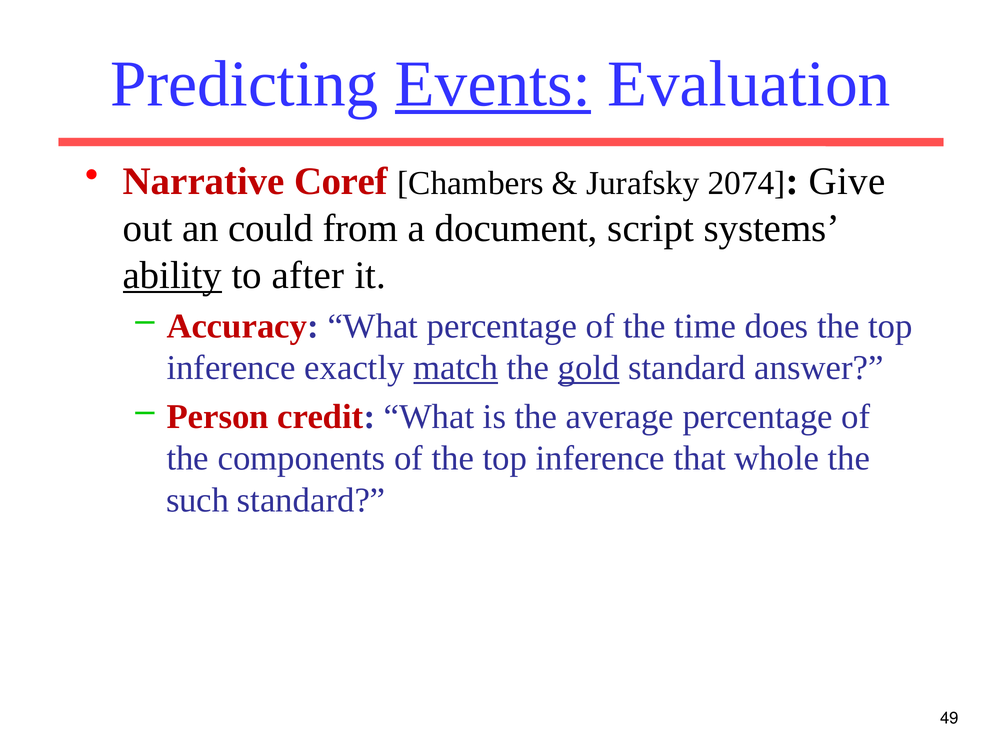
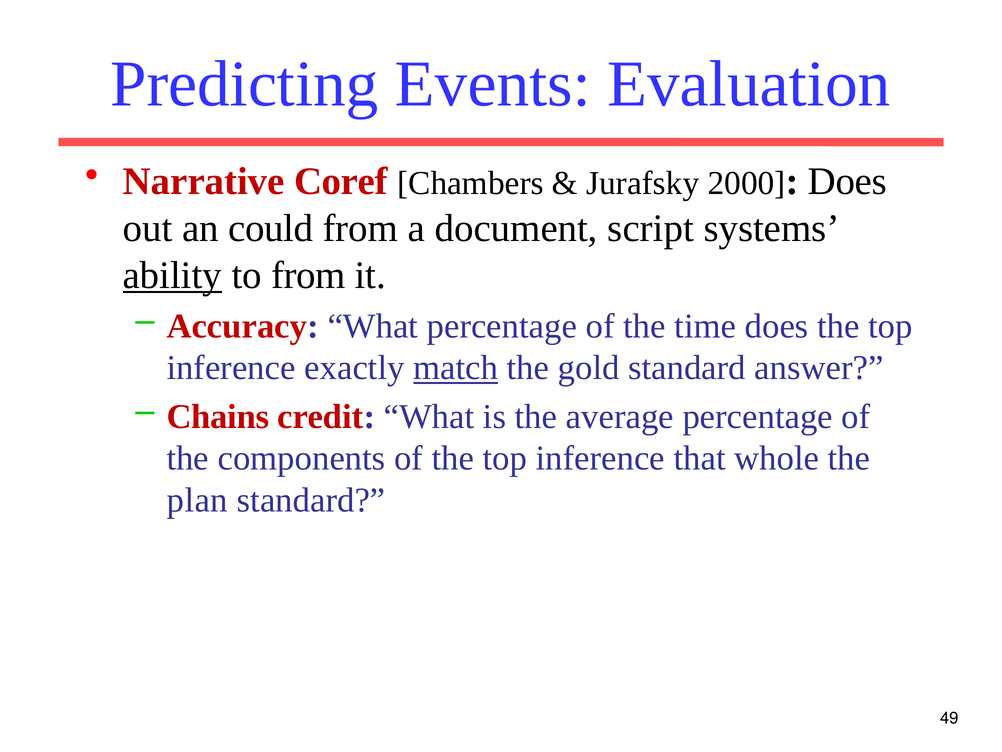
Events underline: present -> none (493, 84)
2074: 2074 -> 2000 (747, 183)
Give: Give -> Does (847, 181)
to after: after -> from (308, 275)
gold underline: present -> none (589, 368)
Person: Person -> Chains (218, 416)
such: such -> plan (197, 500)
